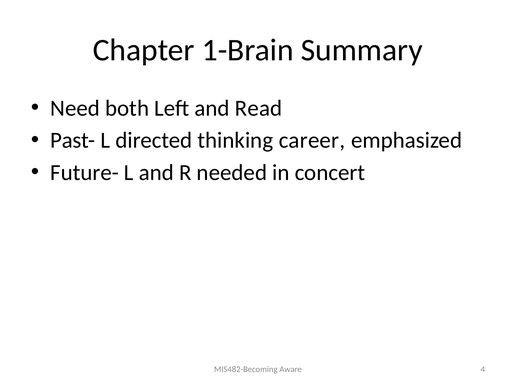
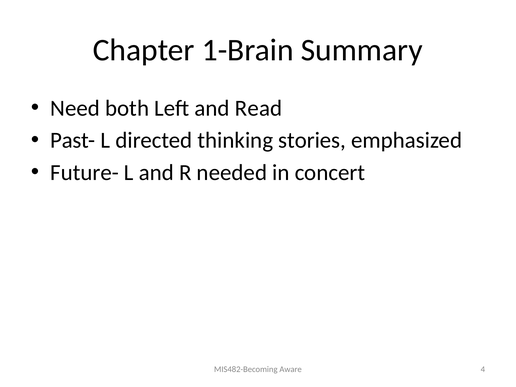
career: career -> stories (312, 140)
